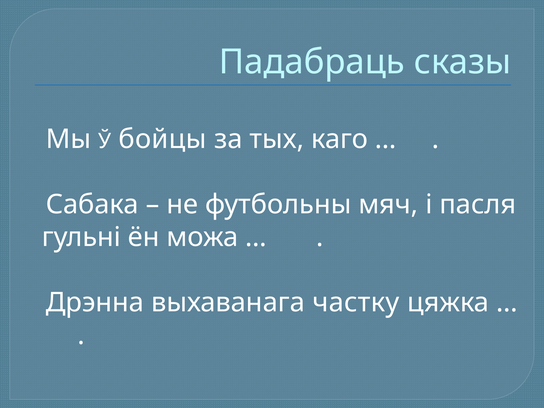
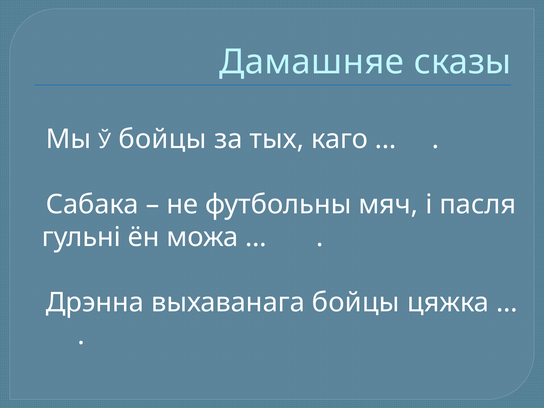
Падабраць: Падабраць -> Дамашняе (312, 62)
выхаванага частку: частку -> бойцы (356, 302)
